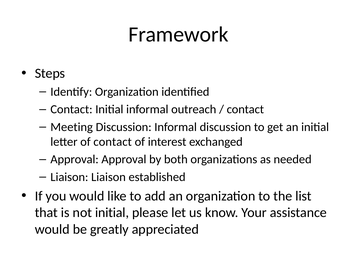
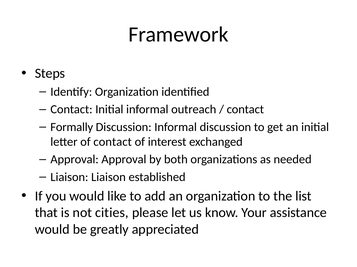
Meeting: Meeting -> Formally (72, 127)
not initial: initial -> cities (112, 213)
